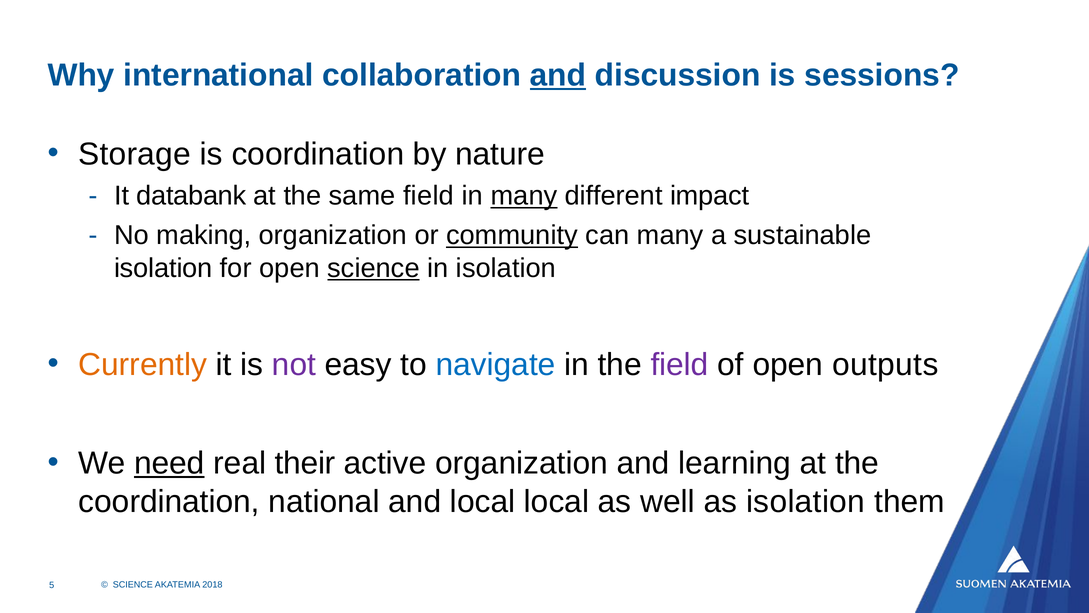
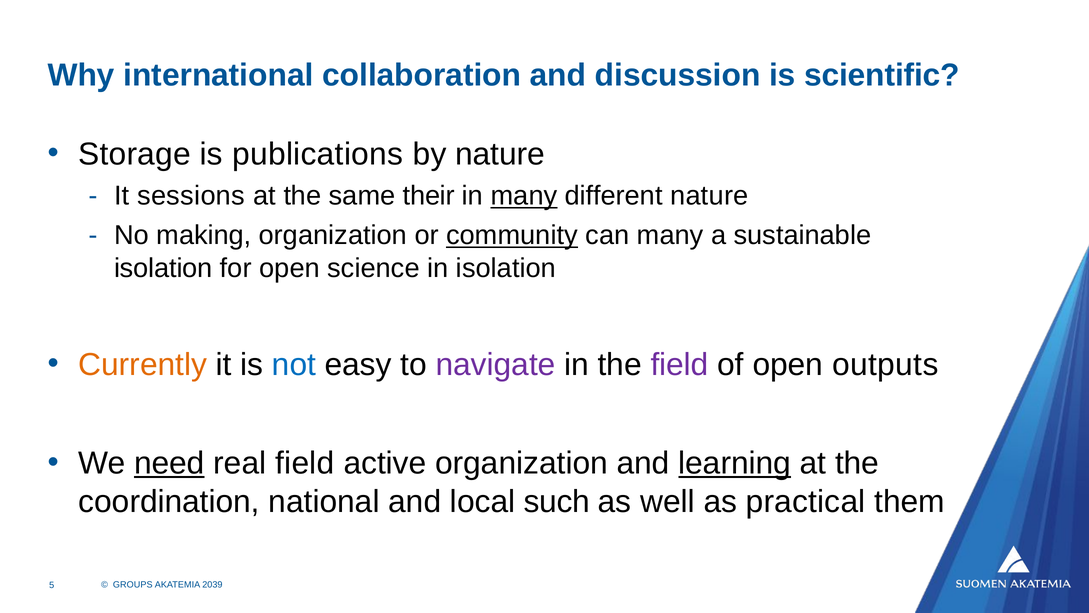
and underline: present -> none (558, 75)
sessions: sessions -> scientific (882, 75)
is coordination: coordination -> publications (318, 154)
databank: databank -> sessions (191, 196)
same field: field -> their (429, 196)
different impact: impact -> nature (709, 196)
science underline: present -> none (374, 268)
not colour: purple -> blue (294, 364)
navigate colour: blue -> purple (496, 364)
real their: their -> field (305, 463)
learning underline: none -> present (735, 463)
local local: local -> such (557, 501)
as isolation: isolation -> practical (806, 501)
SCIENCE: SCIENCE -> GROUPS (133, 584)
2018: 2018 -> 2039 (212, 584)
